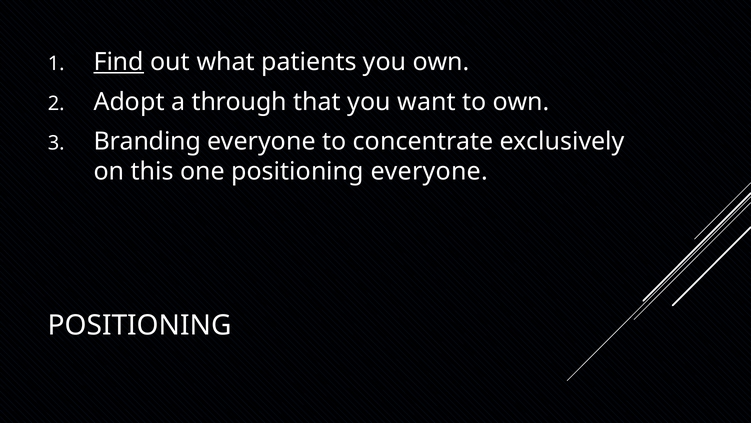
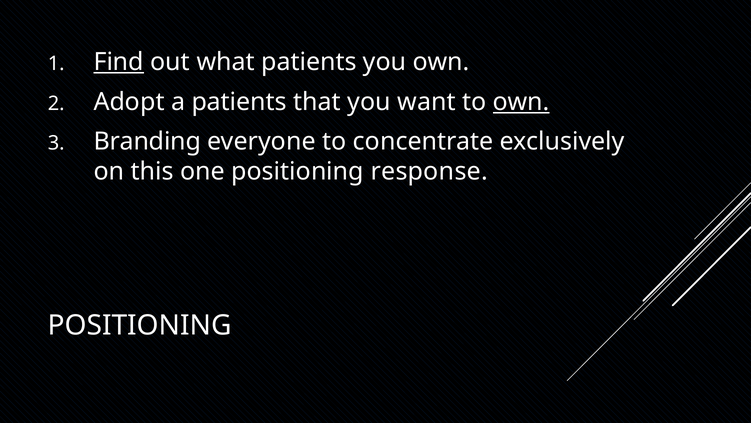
a through: through -> patients (239, 102)
own underline: none -> present (521, 102)
positioning everyone: everyone -> response (429, 171)
